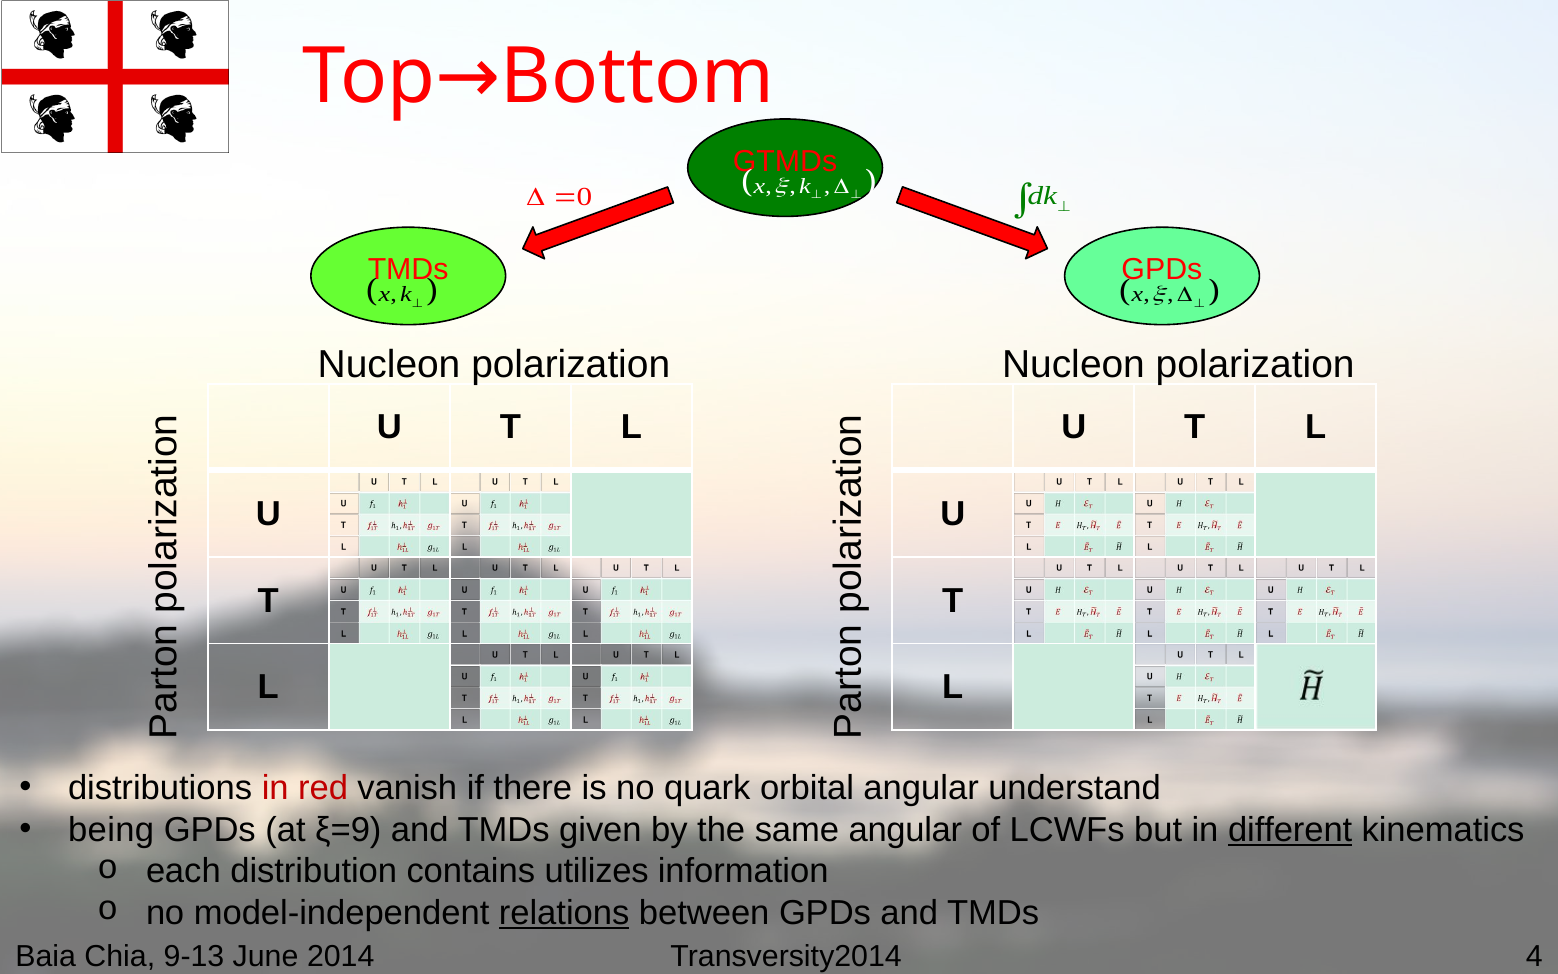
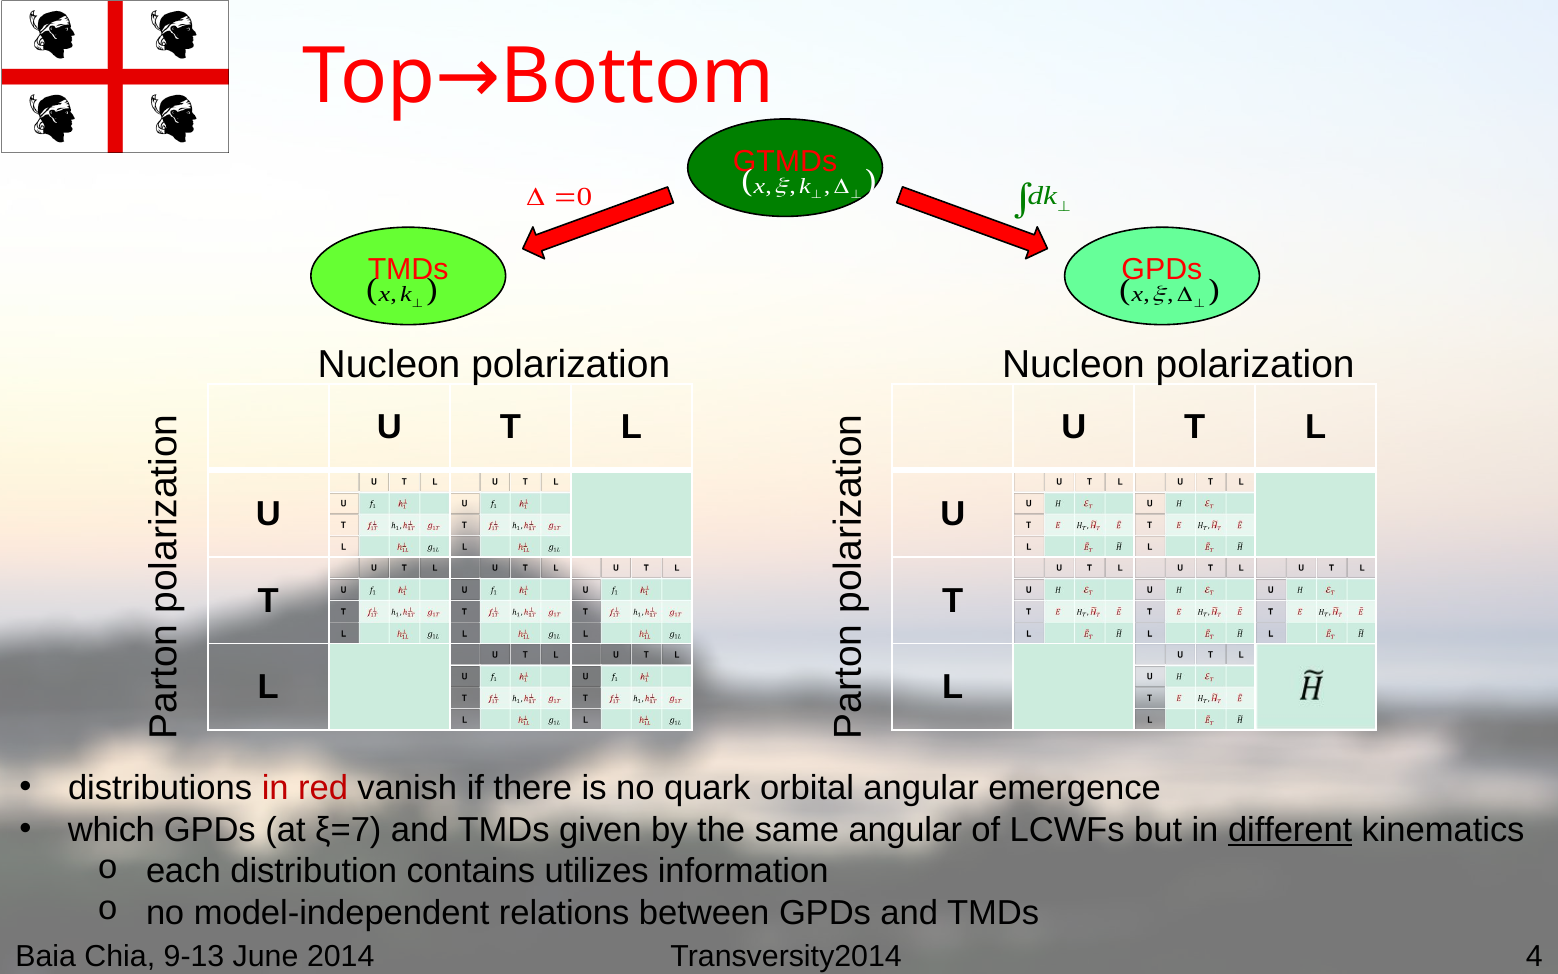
understand: understand -> emergence (1075, 788)
being: being -> which (111, 830)
ξ=9: ξ=9 -> ξ=7 (348, 830)
relations underline: present -> none (564, 913)
